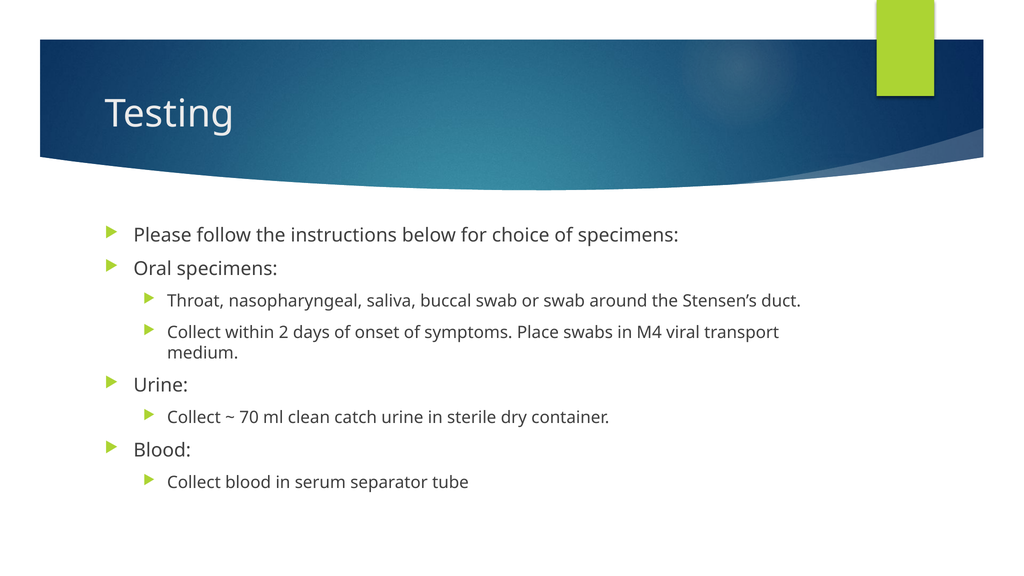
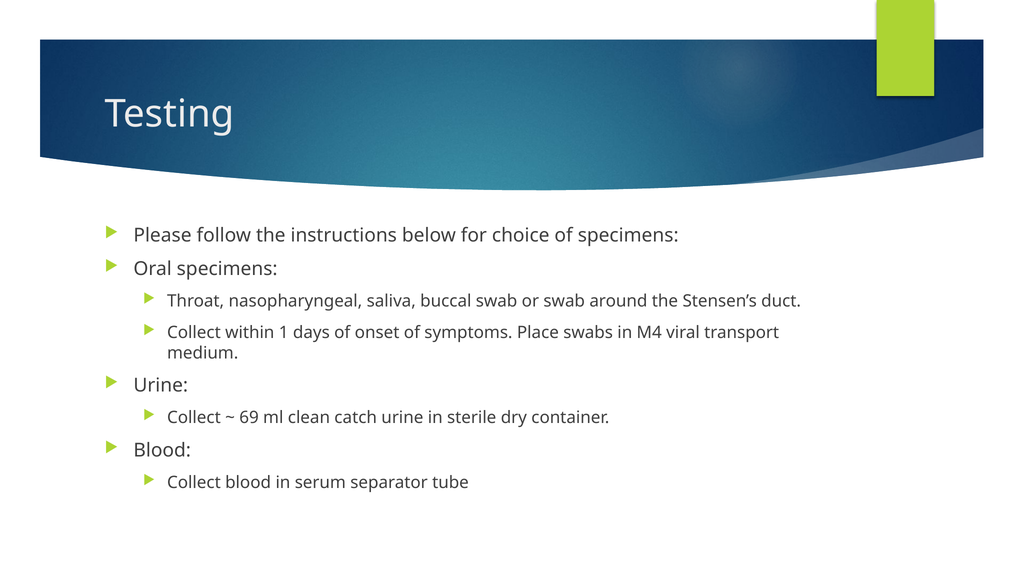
2: 2 -> 1 (284, 332)
70: 70 -> 69 (249, 418)
